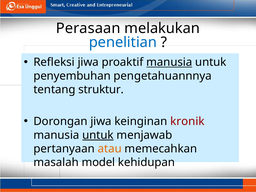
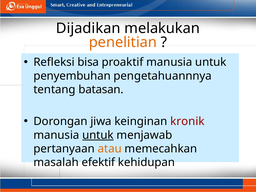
Perasaan: Perasaan -> Dijadikan (88, 28)
penelitian colour: blue -> orange (123, 42)
Refleksi jiwa: jiwa -> bisa (88, 62)
manusia underline: present -> none (169, 62)
struktur: struktur -> batasan (101, 90)
model: model -> efektif (98, 162)
